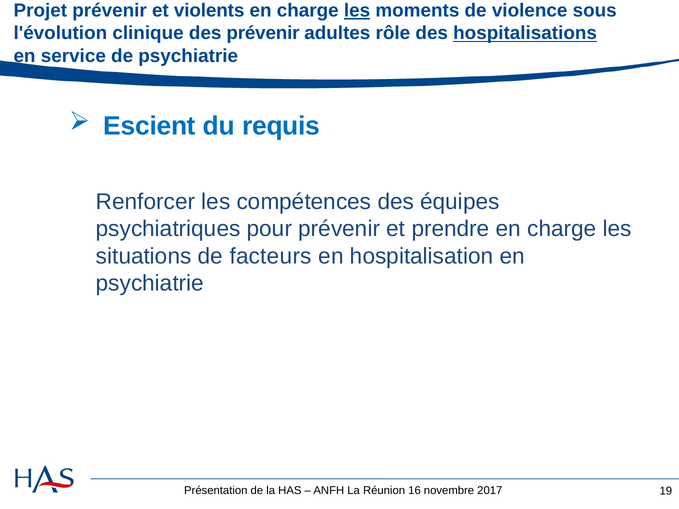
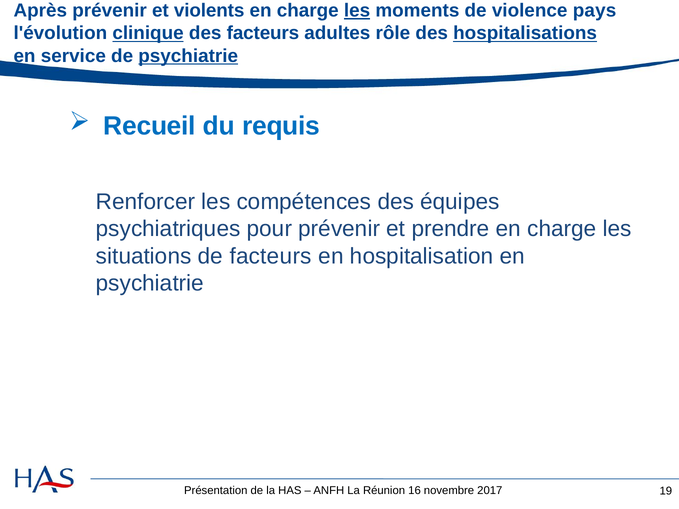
Projet: Projet -> Après (40, 11)
sous: sous -> pays (595, 11)
clinique underline: none -> present (148, 33)
des prévenir: prévenir -> facteurs (263, 33)
psychiatrie underline: none -> present (188, 56)
Escient: Escient -> Recueil (150, 126)
